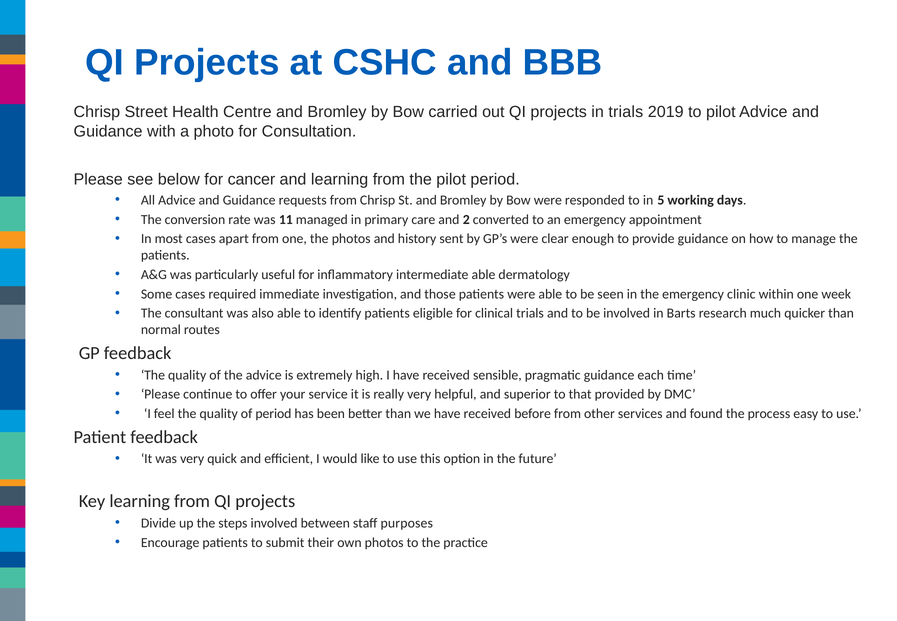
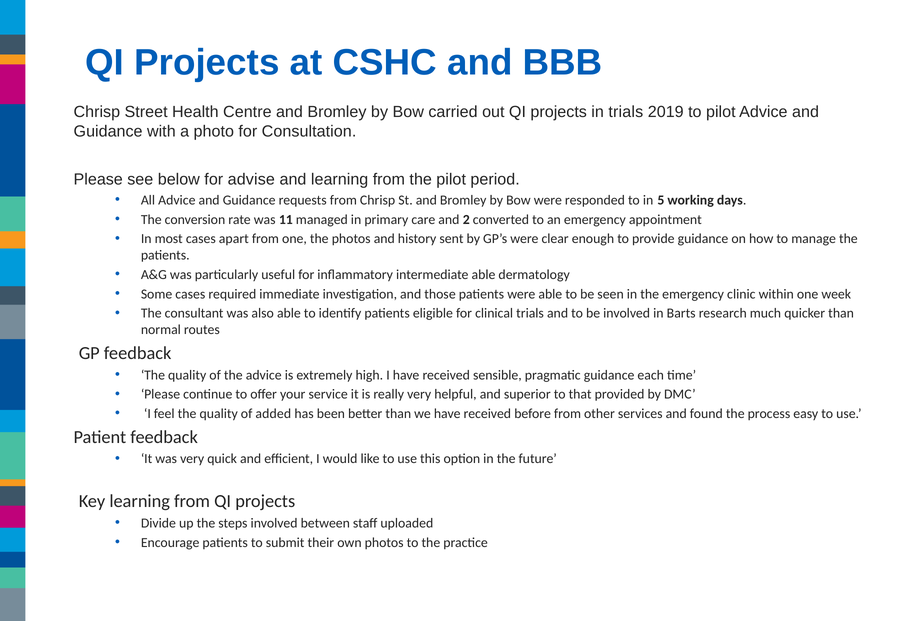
cancer: cancer -> advise (251, 180)
of period: period -> added (273, 414)
purposes: purposes -> uploaded (407, 523)
